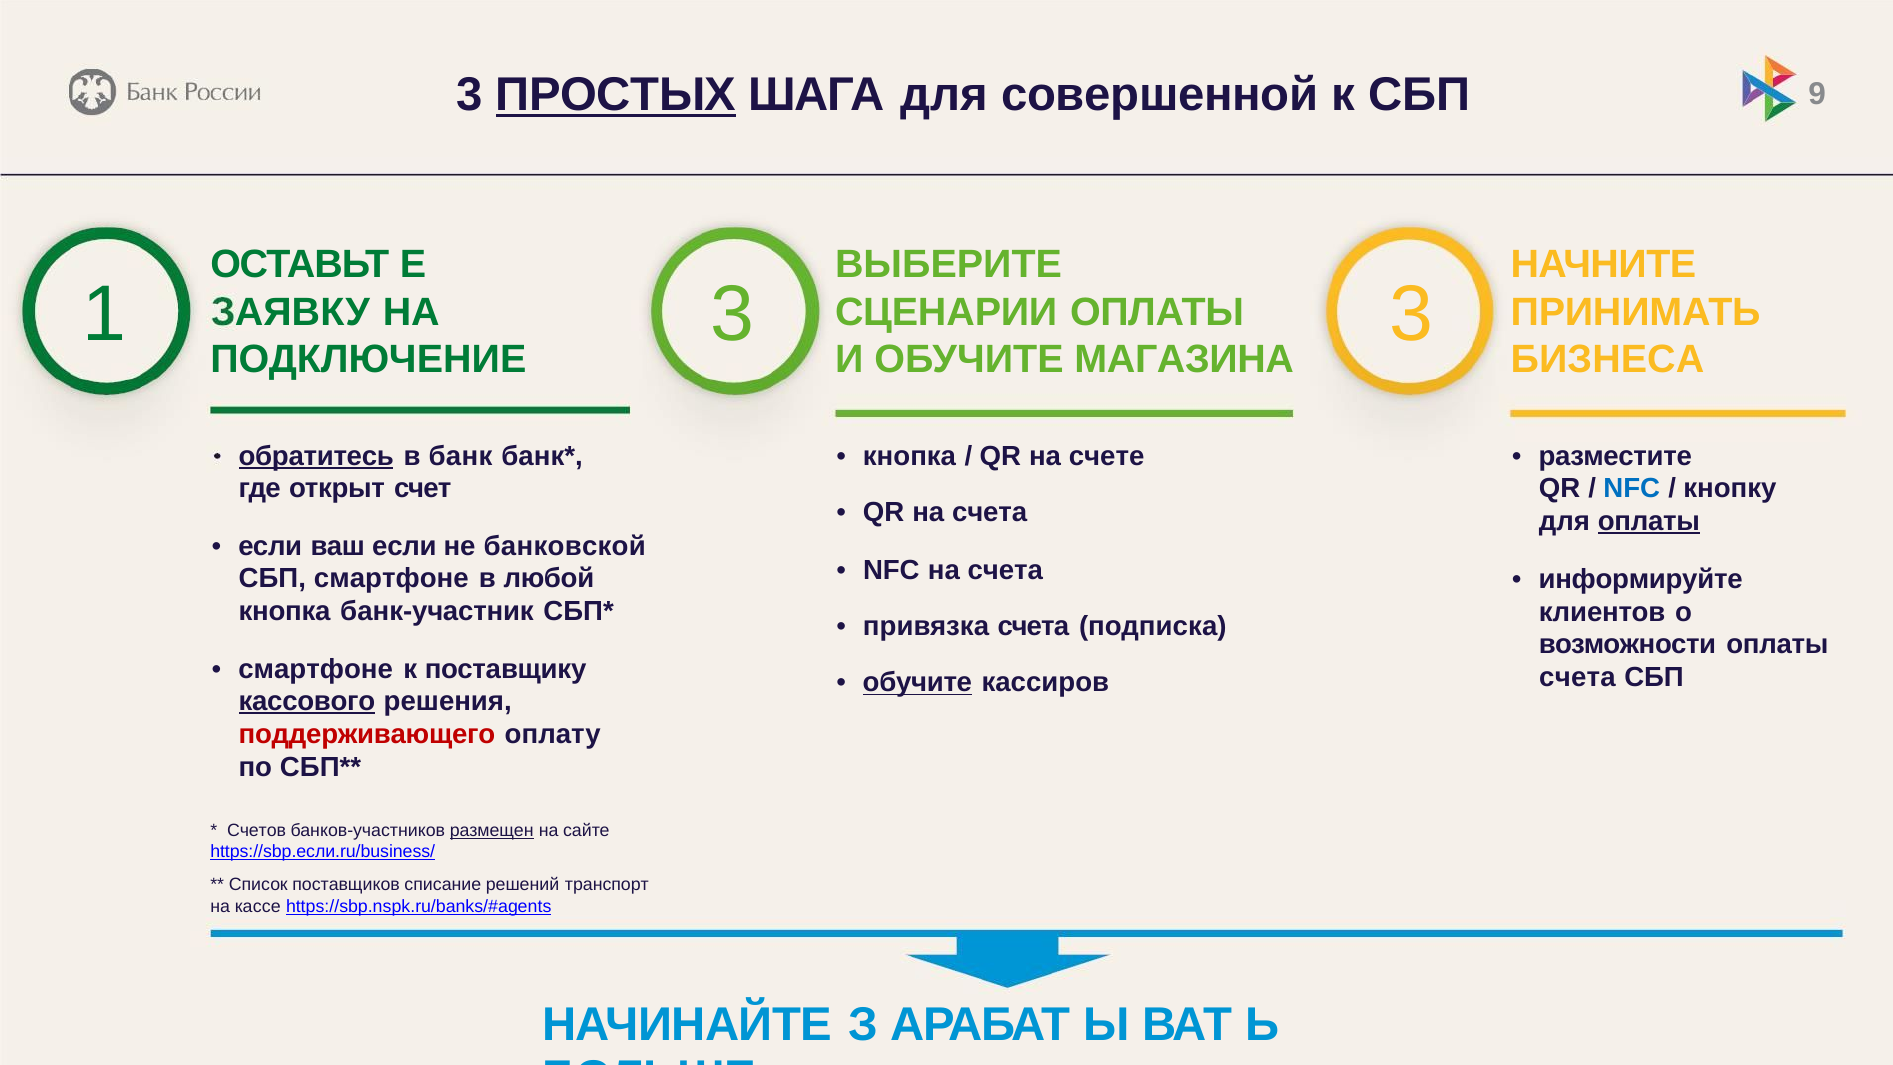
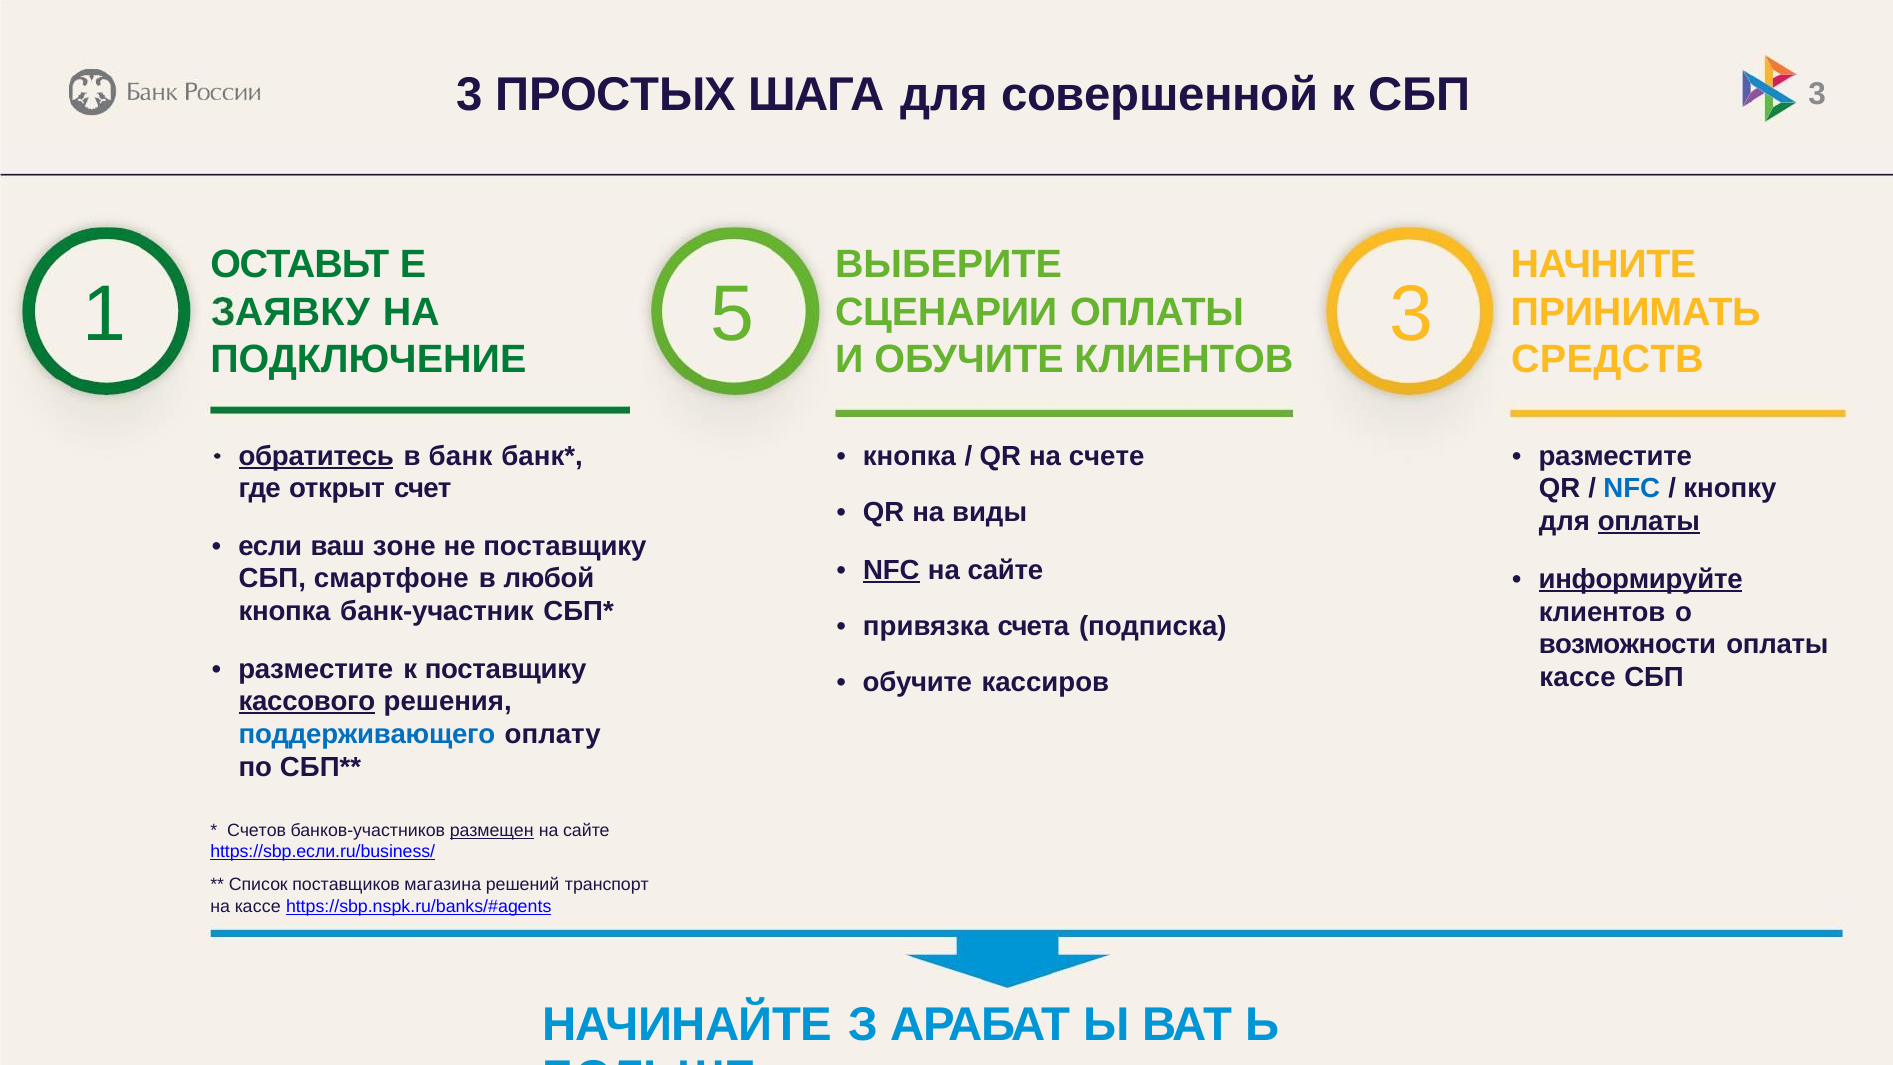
ПРОСТЫХ underline: present -> none (616, 95)
СБП 9: 9 -> 3 (1817, 94)
1 3: 3 -> 5 (732, 314)
ОБУЧИТЕ МАГАЗИНА: МАГАЗИНА -> КЛИЕНТОВ (1184, 360)
БИЗНЕСА: БИЗНЕСА -> СРЕДСТВ (1607, 360)
QR на счета: счета -> виды (990, 512)
ваш если: если -> зоне (404, 546)
не банковской: банковской -> поставщику (565, 546)
NFC underline: none -> present (891, 570)
счета: счета -> сайте (1005, 570)
информируйте underline: none -> present (1641, 579)
смартфоне: смартфоне -> разместите (316, 669)
счета: счета -> кассе (1577, 678)
обучите underline: present -> none (917, 682)
поддерживающего colour: red -> blue (367, 734)
списание: списание -> магазина (443, 885)
